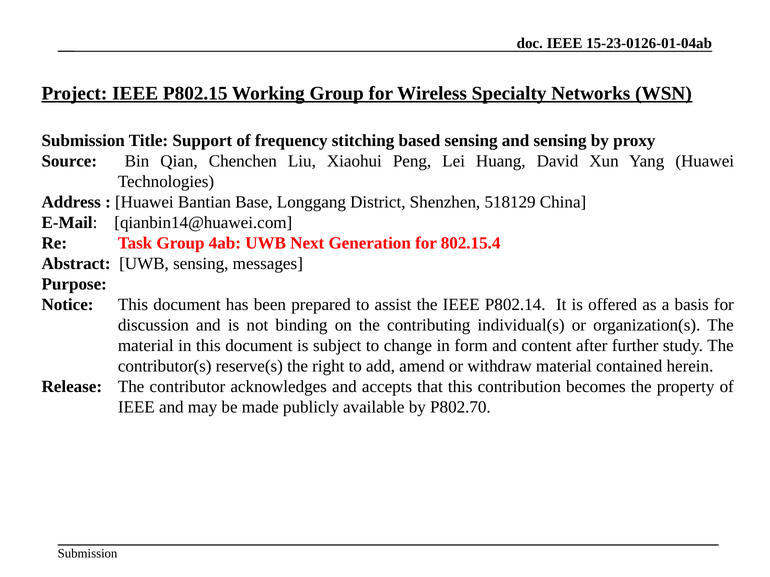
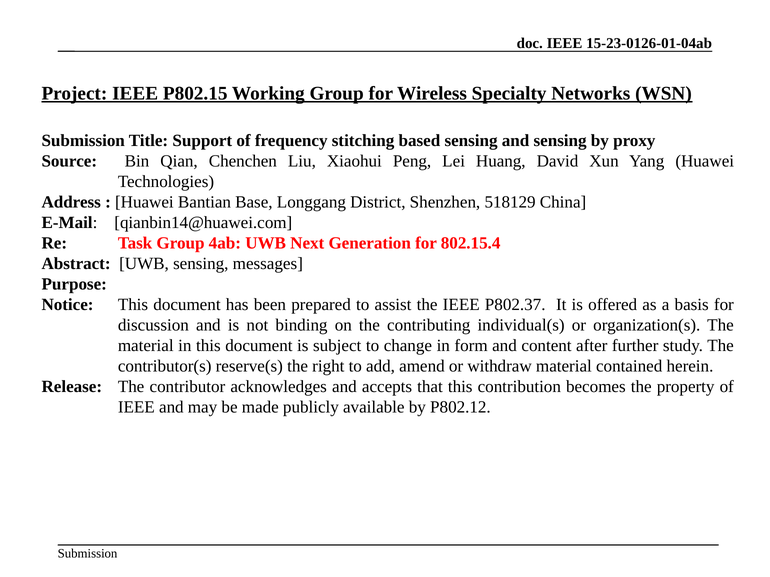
P802.14: P802.14 -> P802.37 (515, 305)
P802.70: P802.70 -> P802.12 (460, 407)
